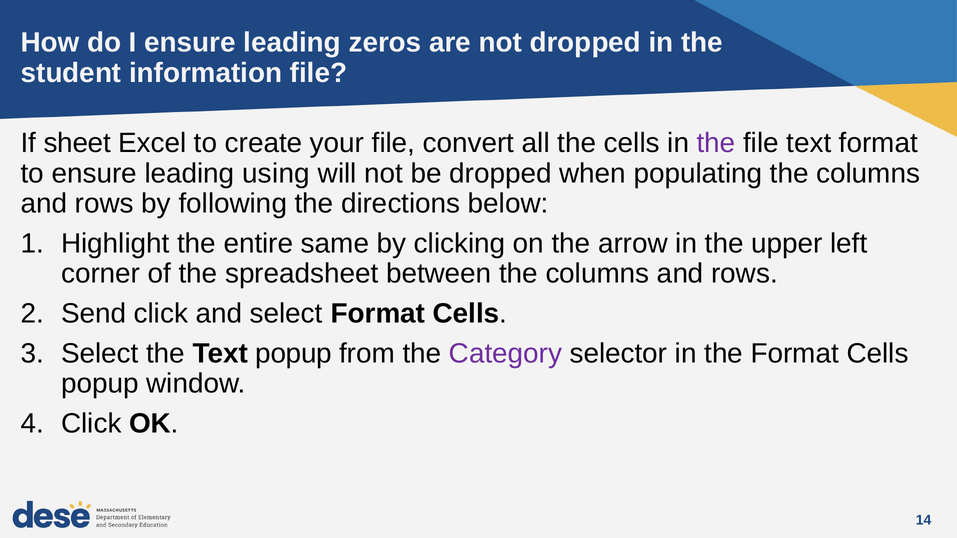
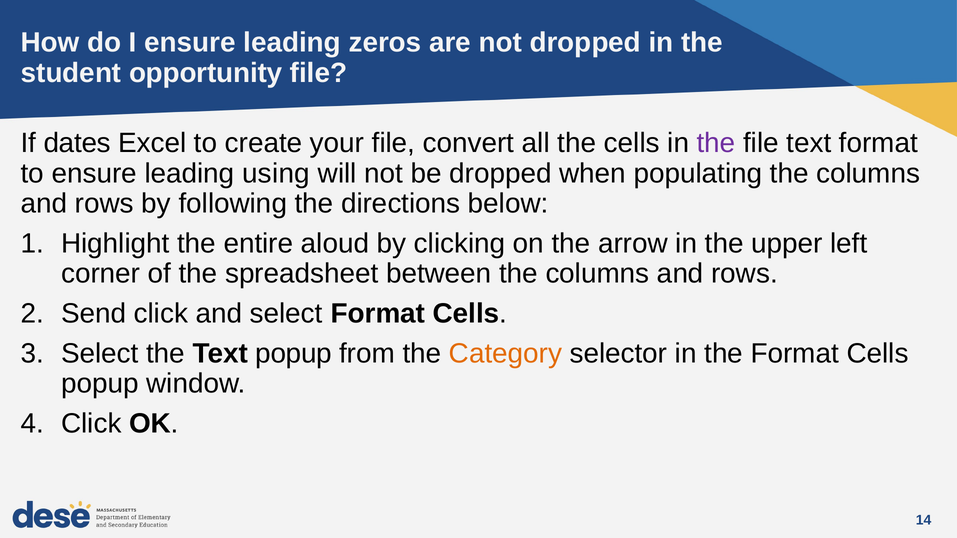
information: information -> opportunity (206, 73)
sheet: sheet -> dates (77, 143)
same: same -> aloud (335, 244)
Category colour: purple -> orange (506, 354)
